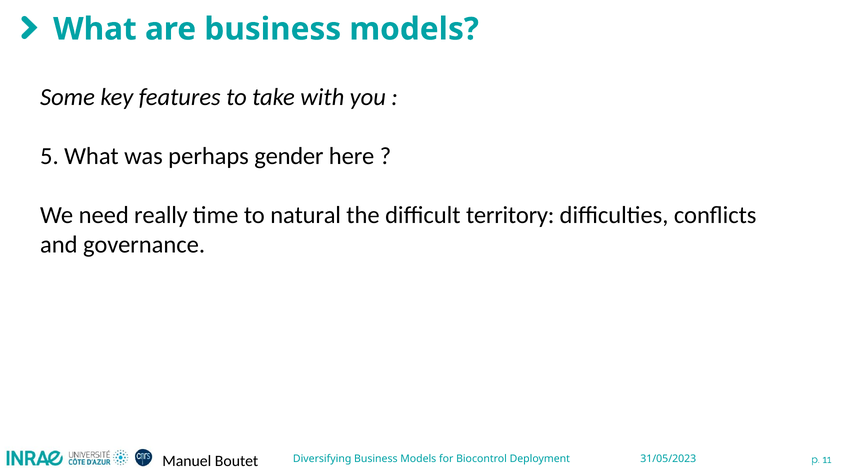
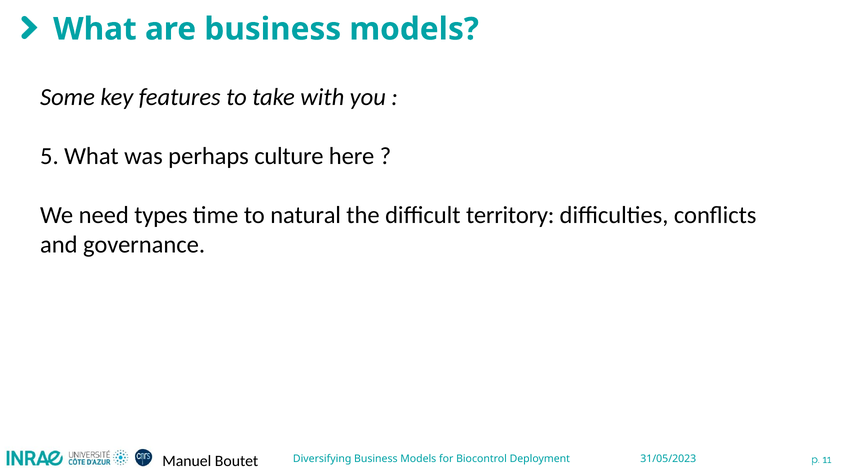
gender: gender -> culture (289, 156)
really: really -> types (161, 215)
